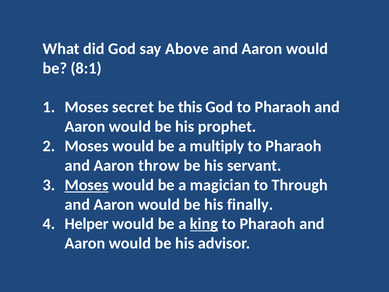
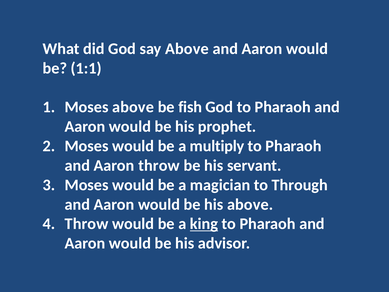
8:1: 8:1 -> 1:1 (86, 68)
Moses secret: secret -> above (133, 107)
this: this -> fish (190, 107)
Moses underline: present -> none (87, 185)
his finally: finally -> above (250, 204)
Helper: Helper -> Throw (86, 224)
